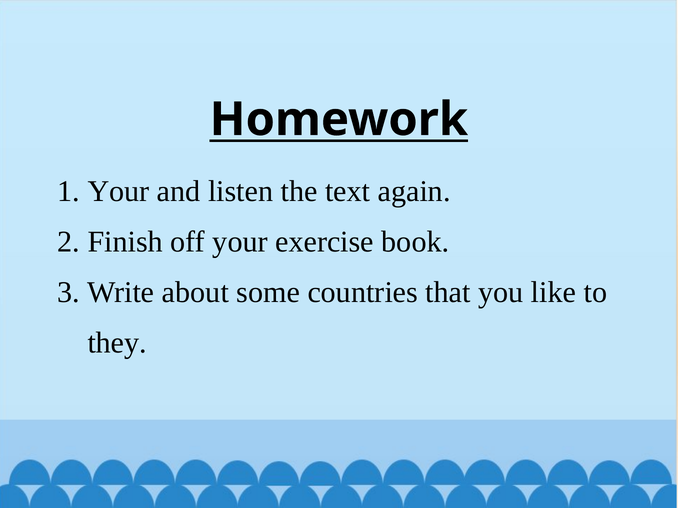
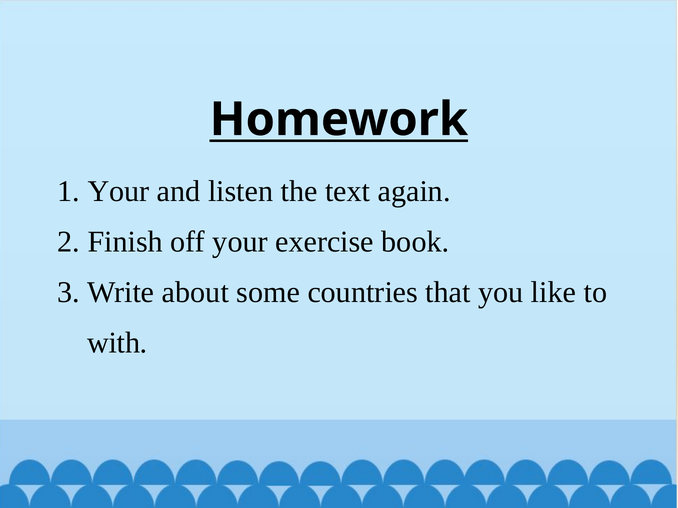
they: they -> with (117, 343)
